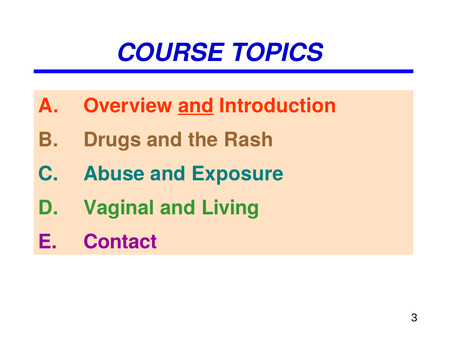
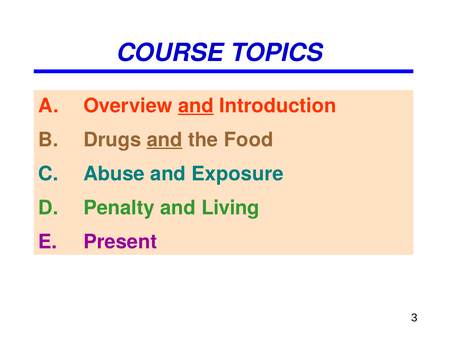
and underline: none -> present (165, 140)
Rash: Rash -> Food (249, 140)
Vaginal: Vaginal -> Penalty (119, 208)
Contact: Contact -> Present (120, 242)
